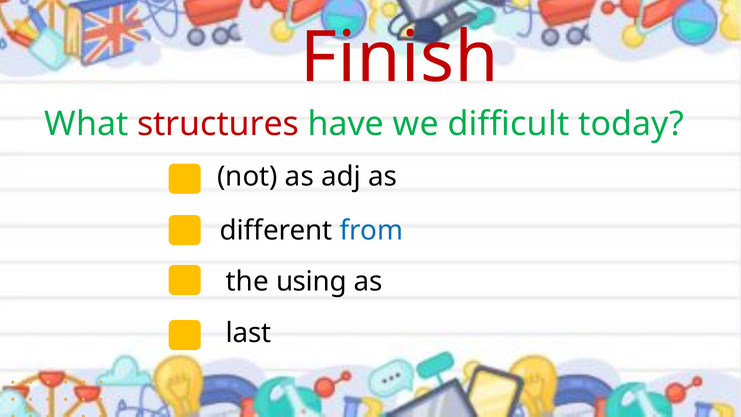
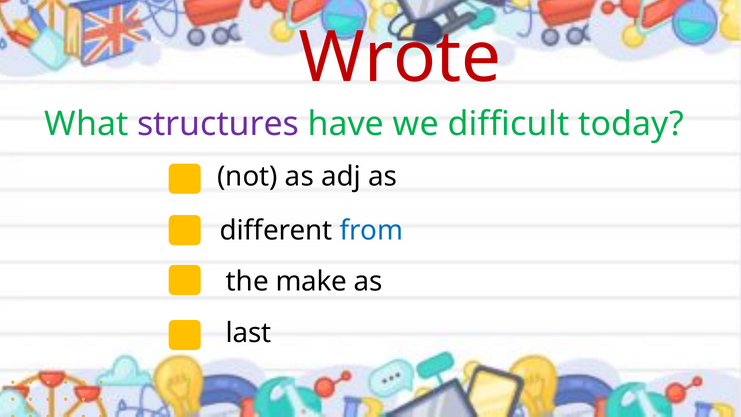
Finish: Finish -> Wrote (400, 58)
structures colour: red -> purple (218, 124)
using: using -> make (311, 281)
